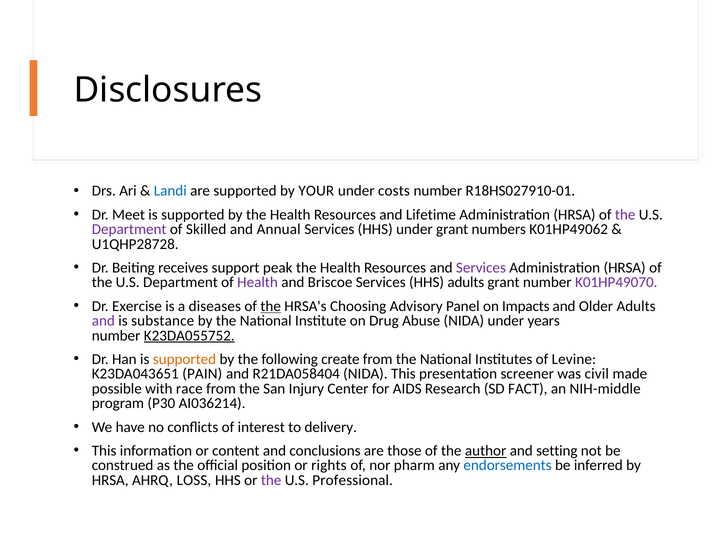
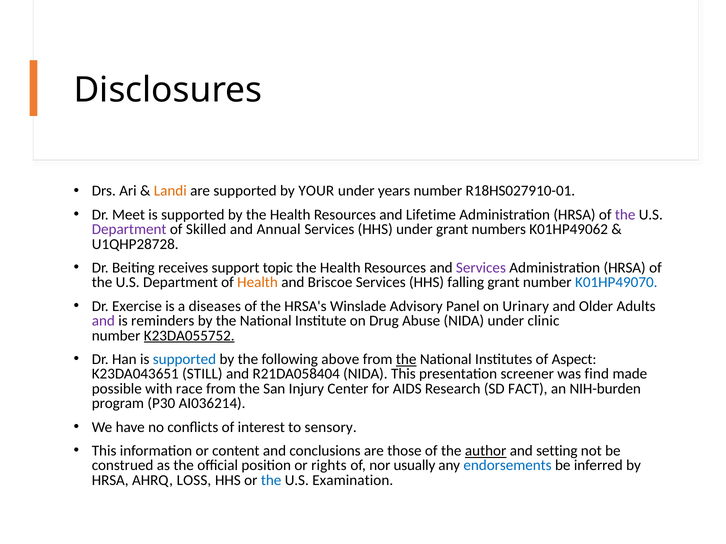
Landi colour: blue -> orange (170, 191)
costs: costs -> years (394, 191)
peak: peak -> topic (278, 268)
Health colour: purple -> orange (258, 283)
HHS adults: adults -> falling (466, 283)
K01HP49070 colour: purple -> blue (616, 283)
the underline: present -> none (271, 307)
Choosing: Choosing -> Winslade (358, 307)
Impacts: Impacts -> Urinary (526, 307)
substance: substance -> reminders (163, 321)
years: years -> clinic (544, 321)
supported colour: orange -> blue (185, 360)
create: create -> above (340, 360)
the underline: none -> present (406, 360)
Levine: Levine -> Aspect (574, 360)
PAIN: PAIN -> STILL (202, 374)
civil: civil -> find (597, 374)
NIH-middle: NIH-middle -> NIH-burden (605, 389)
delivery: delivery -> sensory (331, 427)
pharm: pharm -> usually (414, 466)
the colour: purple -> blue (271, 481)
Professional: Professional -> Examination (353, 481)
